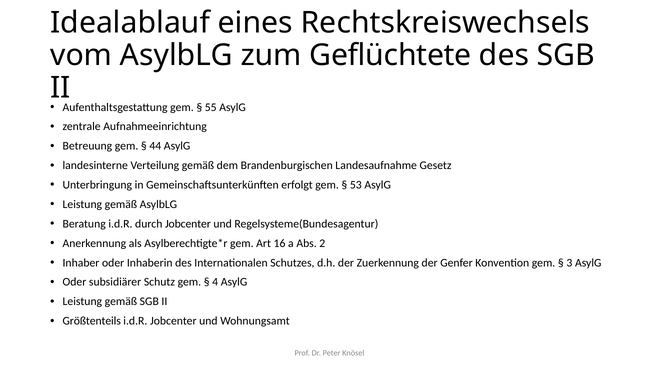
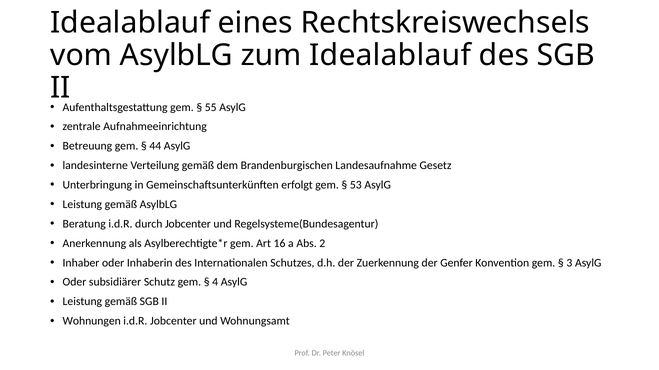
zum Geflüchtete: Geflüchtete -> Idealablauf (390, 55)
Größtenteils: Größtenteils -> Wohnungen (92, 322)
